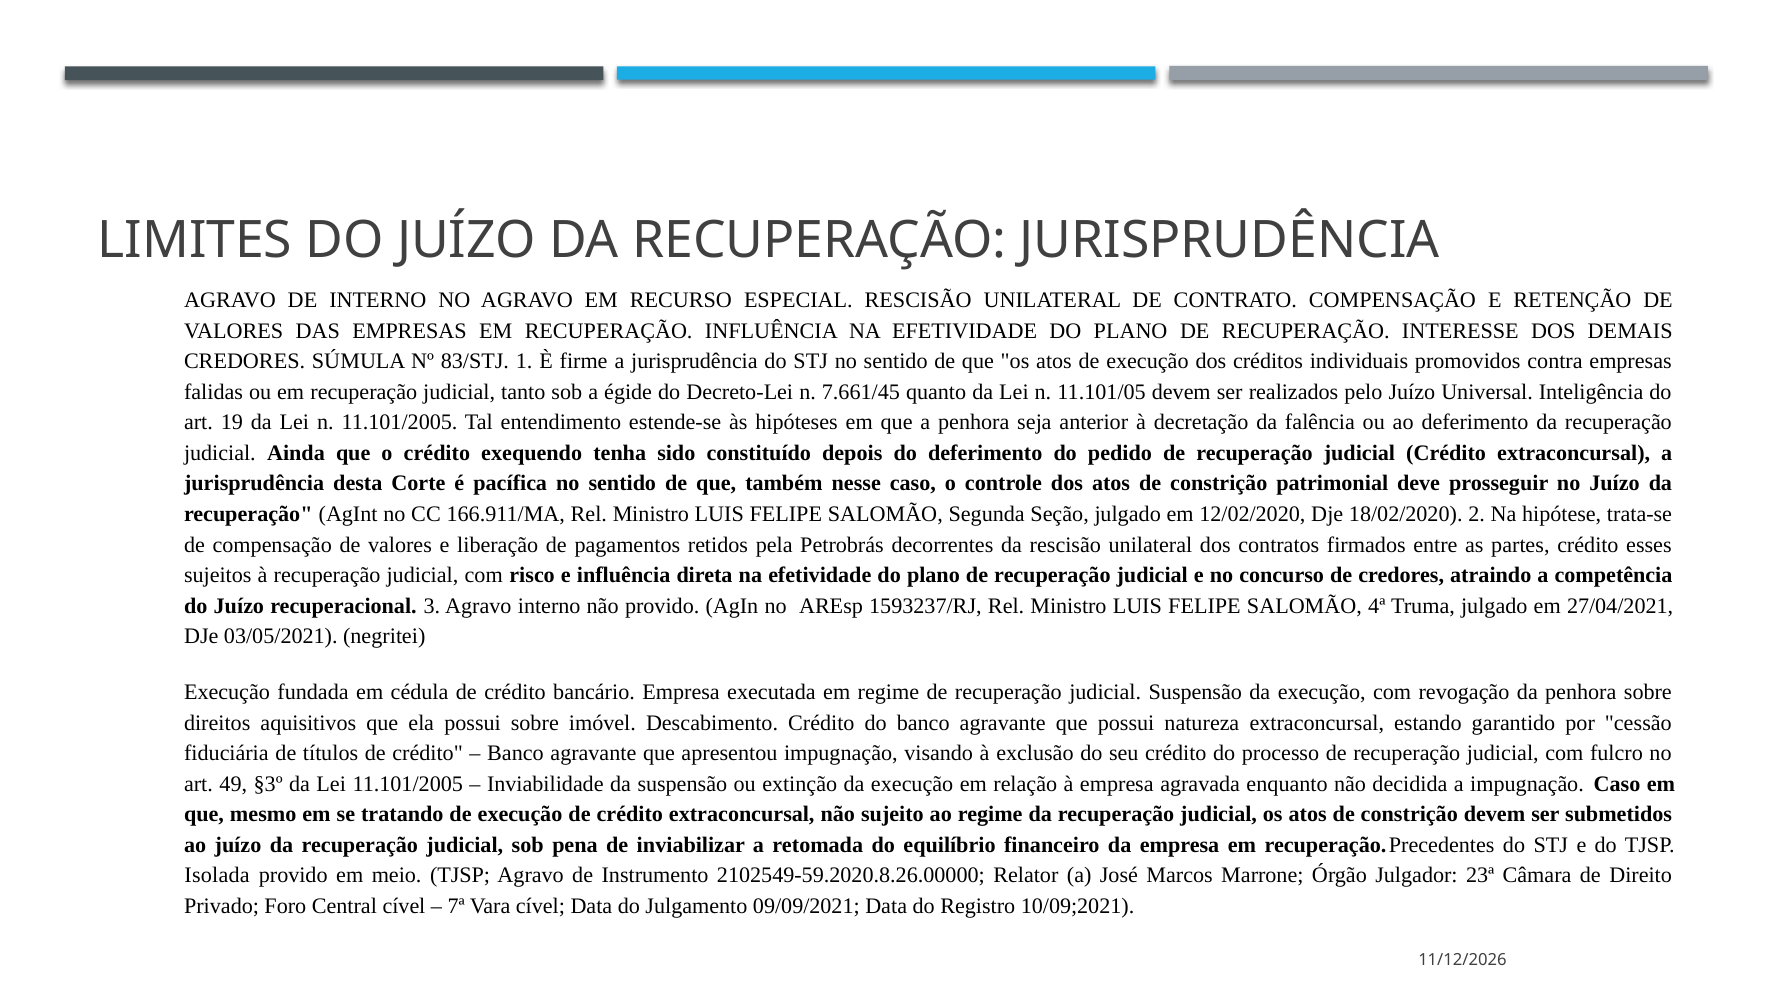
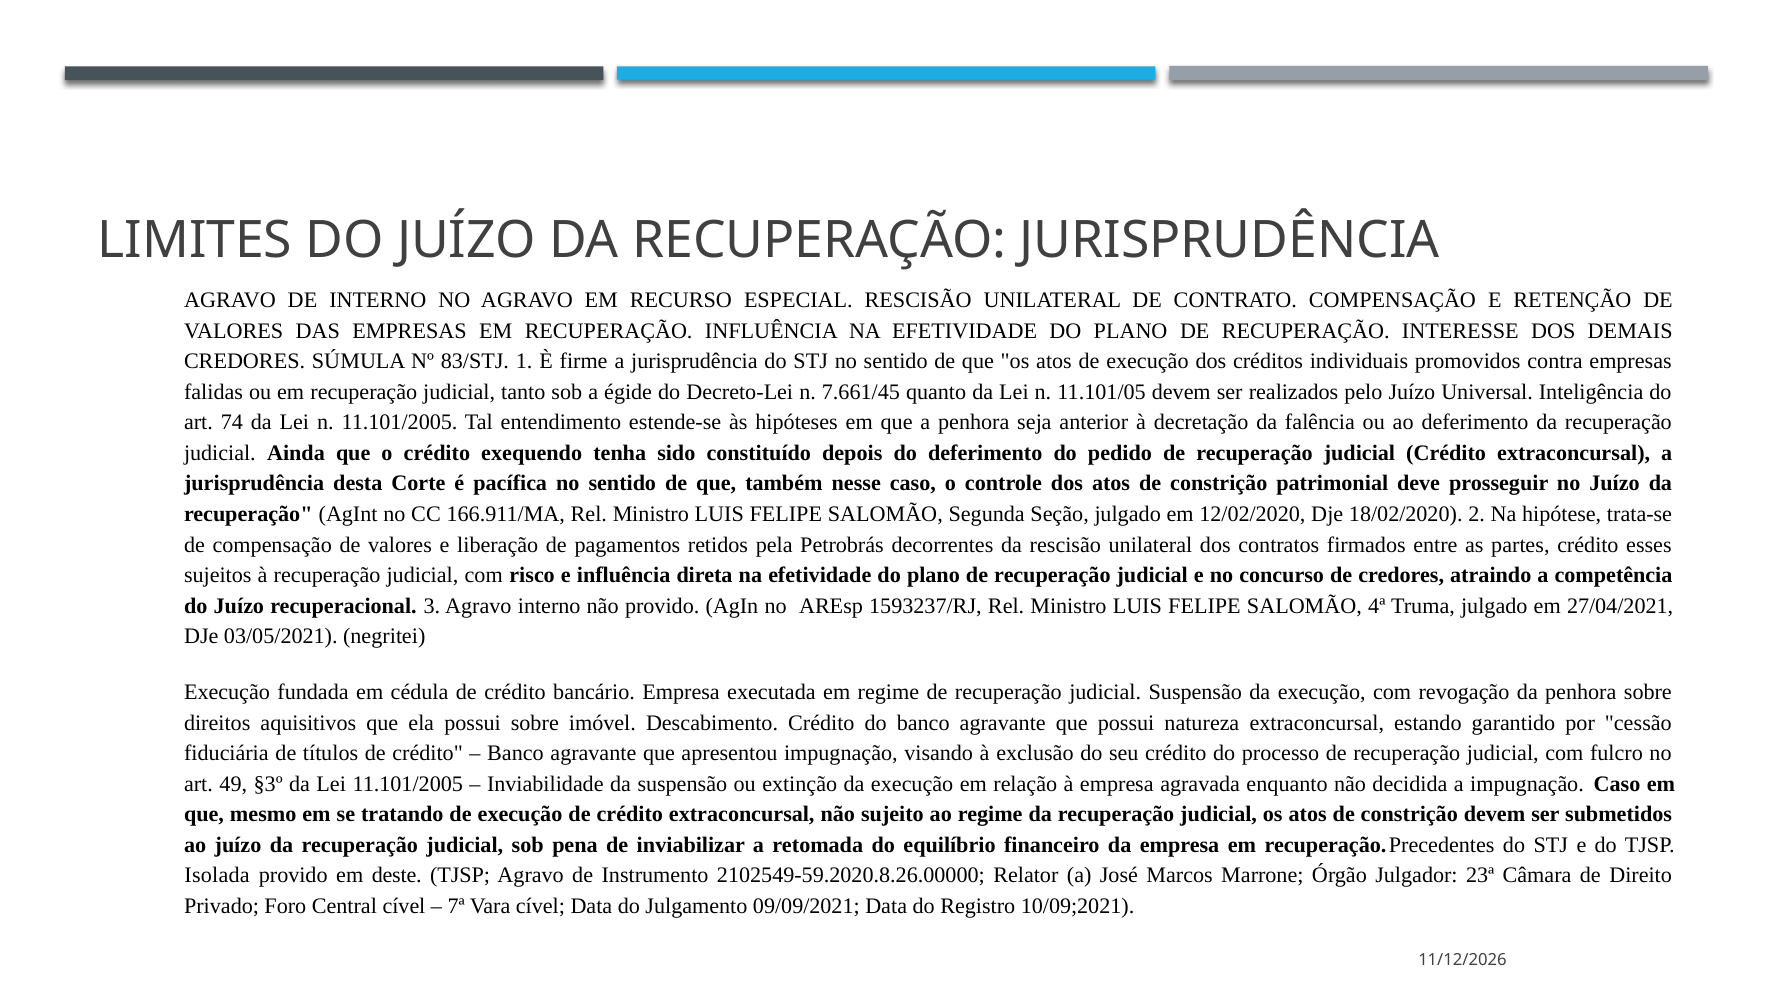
19: 19 -> 74 (232, 423)
meio: meio -> deste (397, 876)
